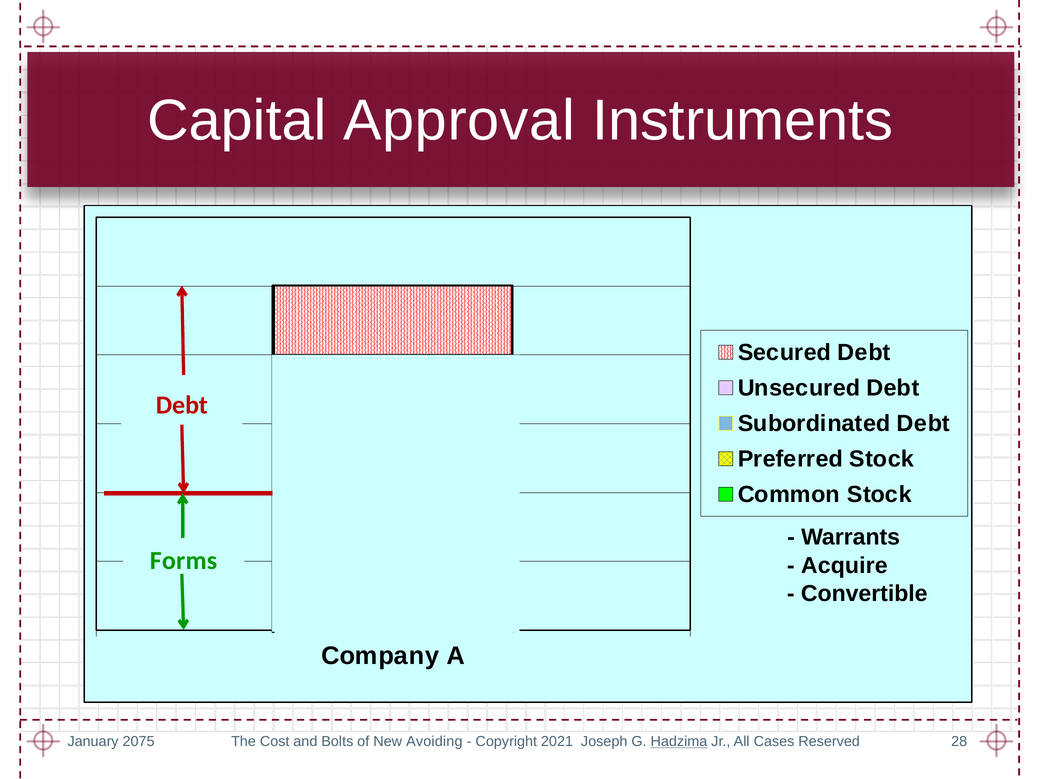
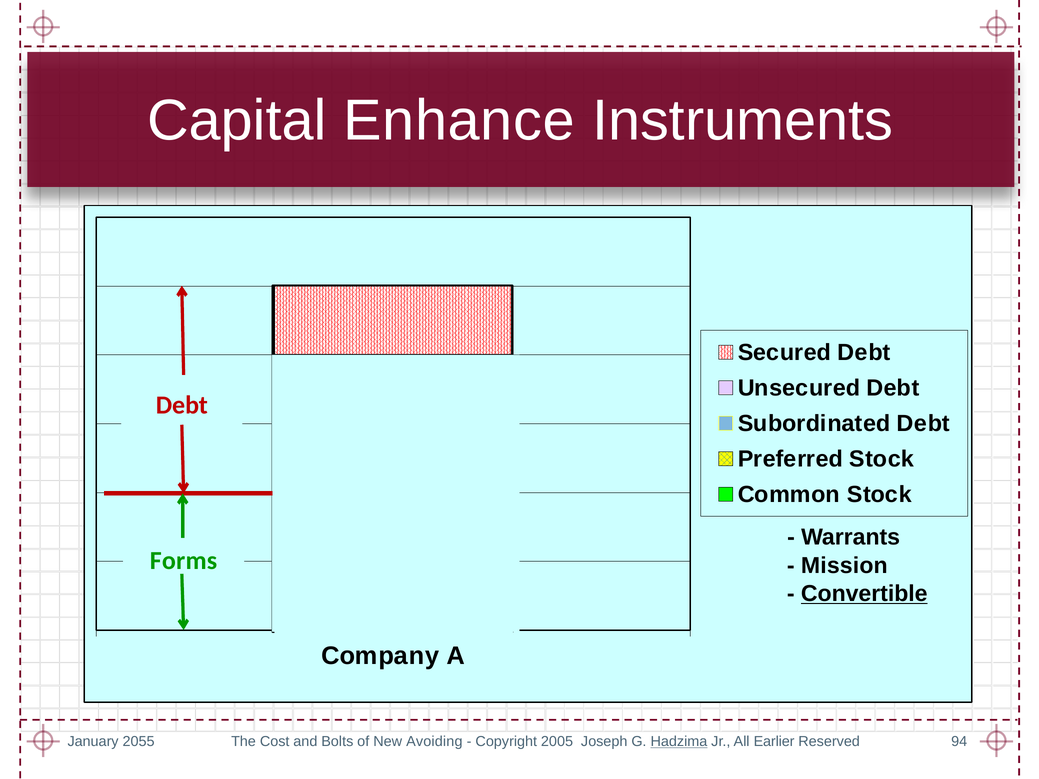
Approval: Approval -> Enhance (459, 121)
Acquire: Acquire -> Mission (844, 566)
Convertible underline: none -> present (864, 594)
2075: 2075 -> 2055 (139, 742)
2021: 2021 -> 2005 (557, 742)
Cases: Cases -> Earlier (774, 742)
28: 28 -> 94 (959, 742)
